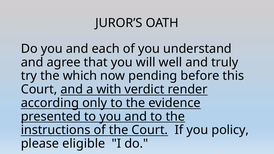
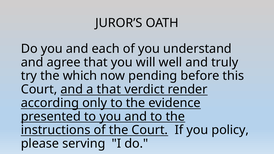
a with: with -> that (109, 89)
eligible: eligible -> serving (84, 144)
